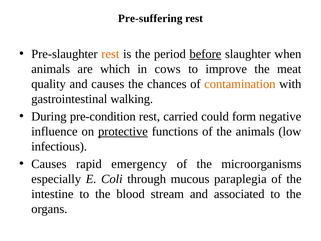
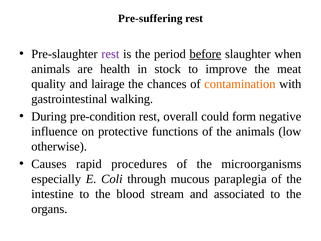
rest colour: orange -> purple (110, 54)
which: which -> health (115, 69)
cows: cows -> stock (168, 69)
and causes: causes -> lairage (108, 84)
carried: carried -> overall (181, 116)
protective underline: present -> none (123, 131)
infectious: infectious -> otherwise (59, 146)
emergency: emergency -> procedures (139, 164)
